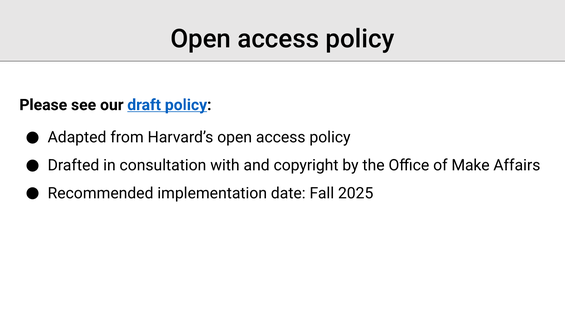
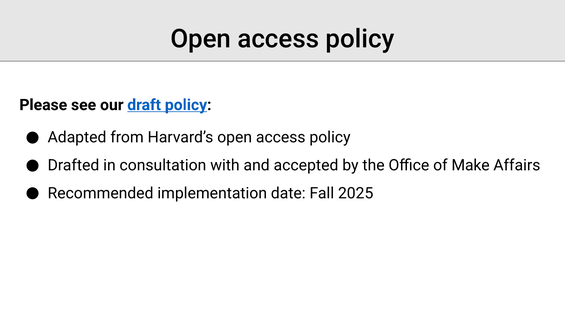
copyright: copyright -> accepted (306, 165)
